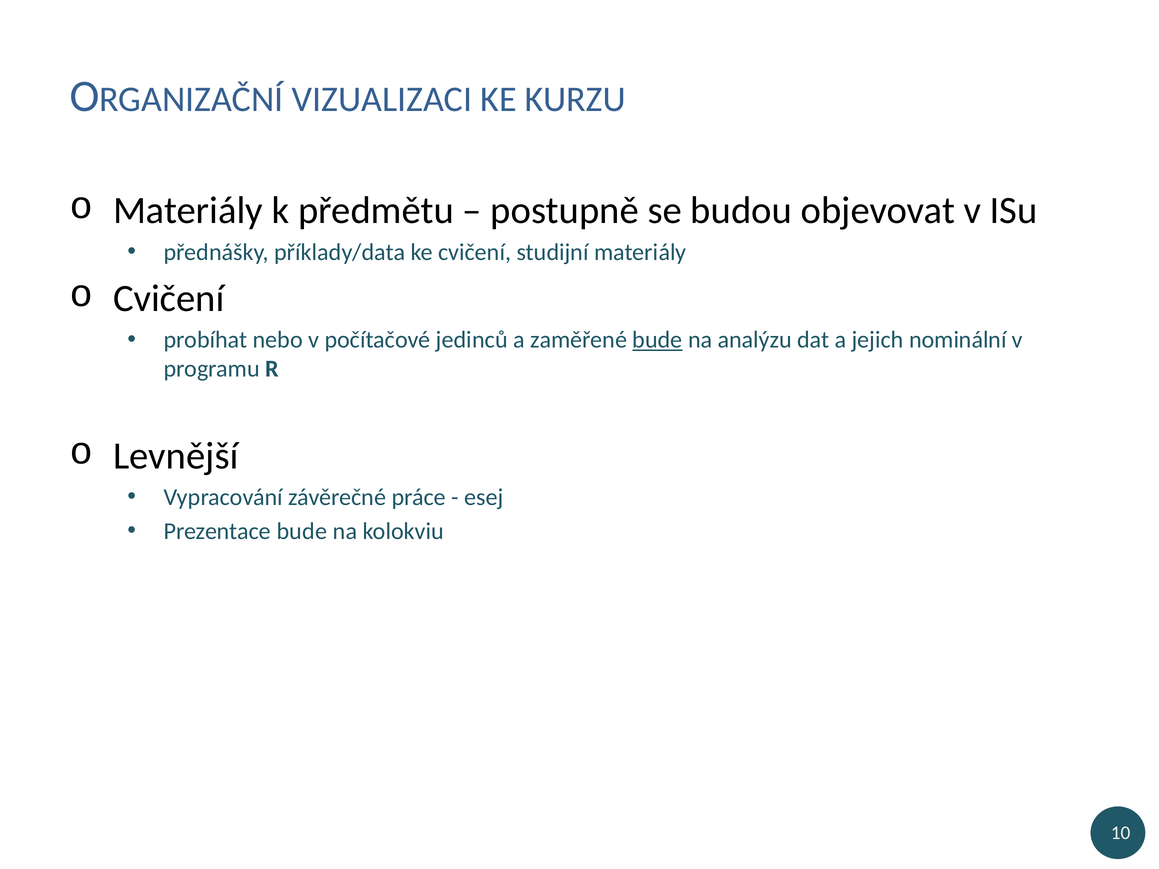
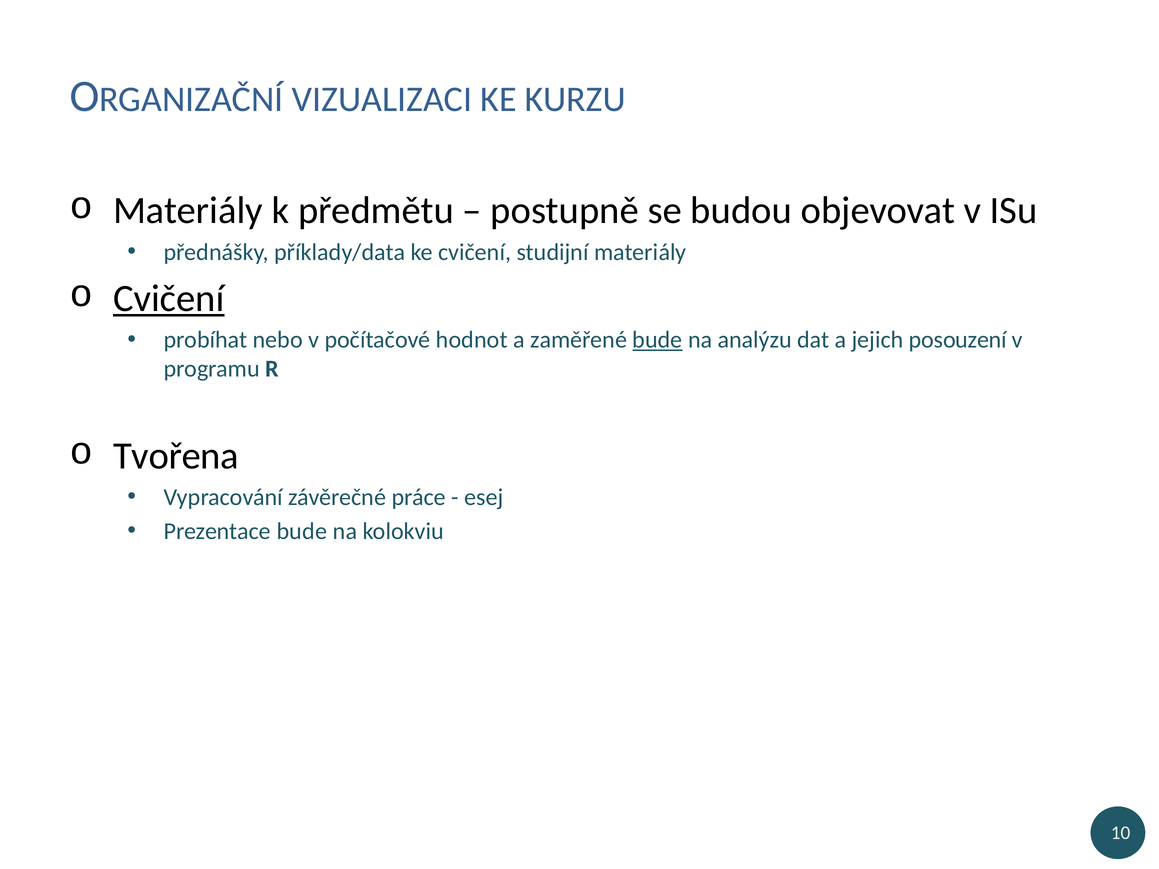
Cvičení underline: none -> present (169, 299)
jedinců: jedinců -> hodnot (472, 340)
nominální: nominální -> posouzení (958, 340)
Levnější: Levnější -> Tvořena (176, 456)
